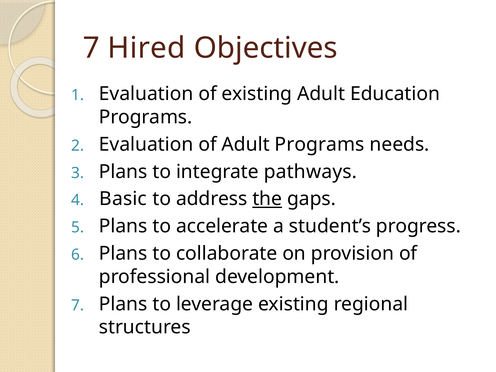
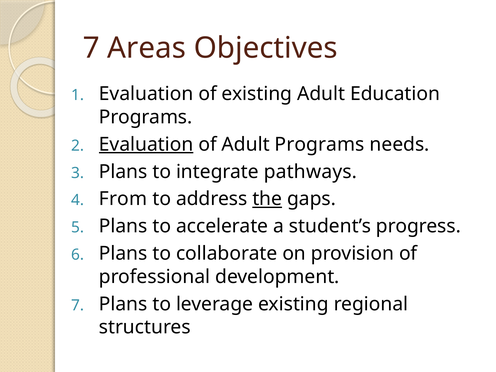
Hired: Hired -> Areas (147, 48)
Evaluation underline: none -> present (146, 144)
Basic: Basic -> From (123, 199)
